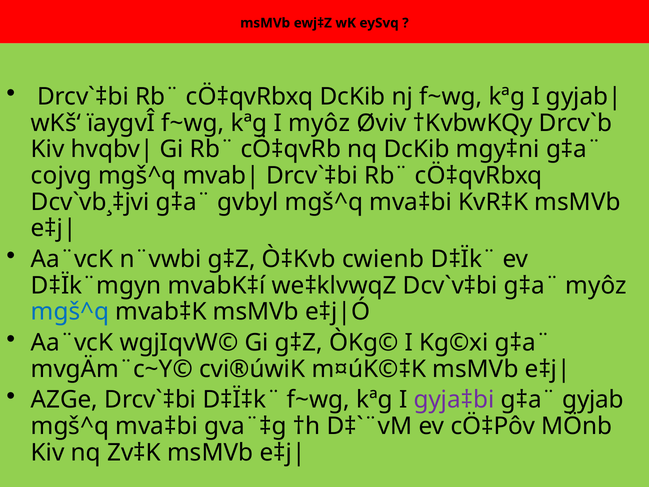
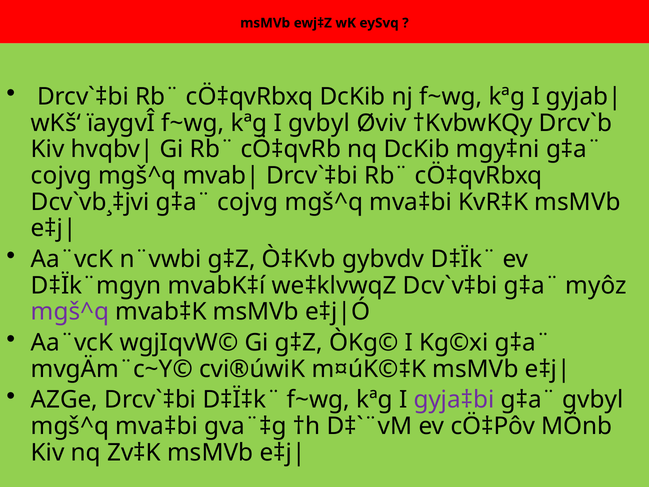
I myôz: myôz -> gvbyl (319, 123)
gvbyl: gvbyl -> cojvg (248, 202)
cwienb: cwienb -> gybvdv (383, 259)
mgš^q colour: blue -> purple (70, 312)
g‡a¨ gyjab: gyjab -> gvbyl (593, 400)
